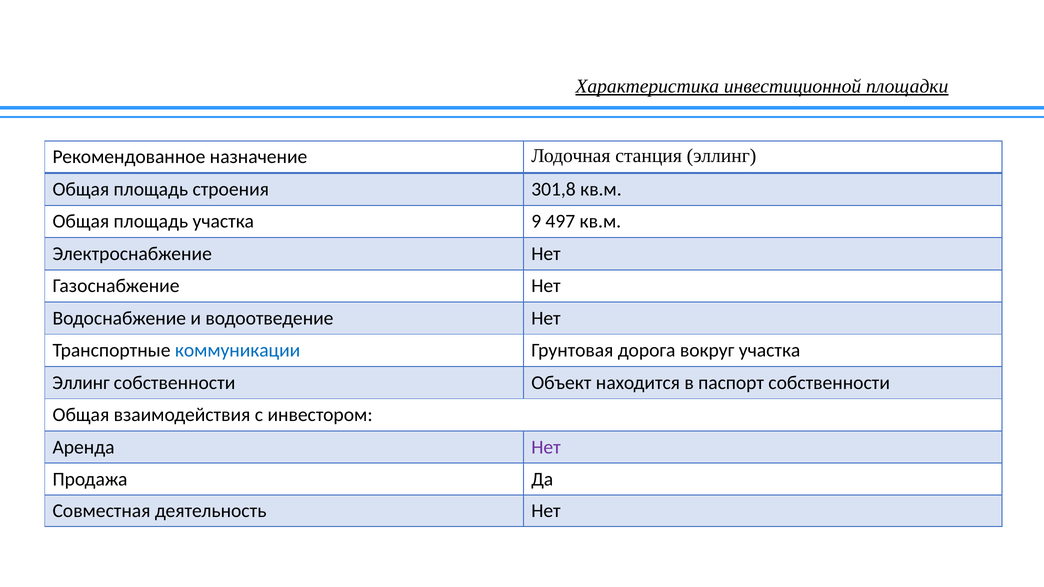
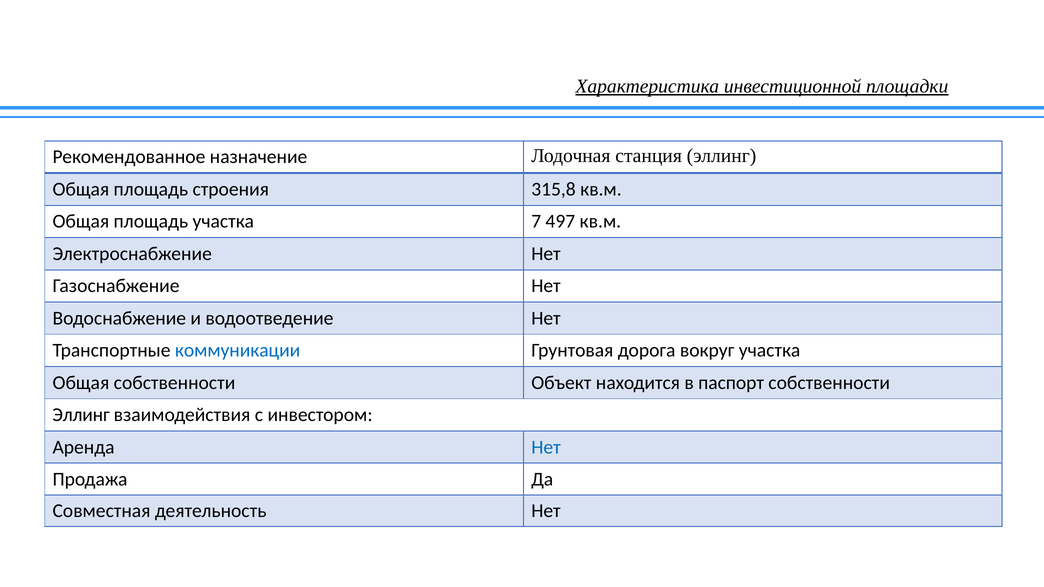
301,8: 301,8 -> 315,8 (554, 189)
9: 9 -> 7 (536, 222)
Эллинг: Эллинг -> Общая (81, 383)
Общая: Общая -> Эллинг (81, 415)
Нет colour: purple -> blue (546, 447)
